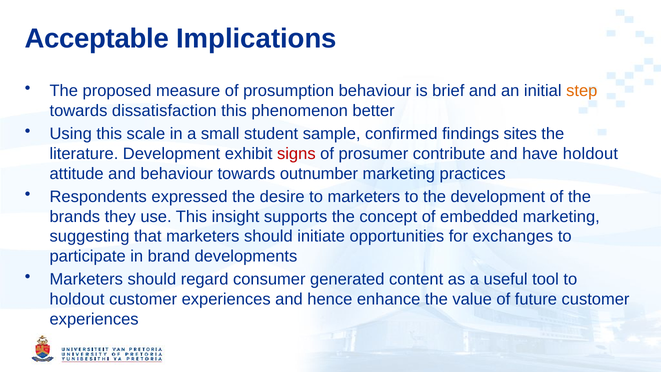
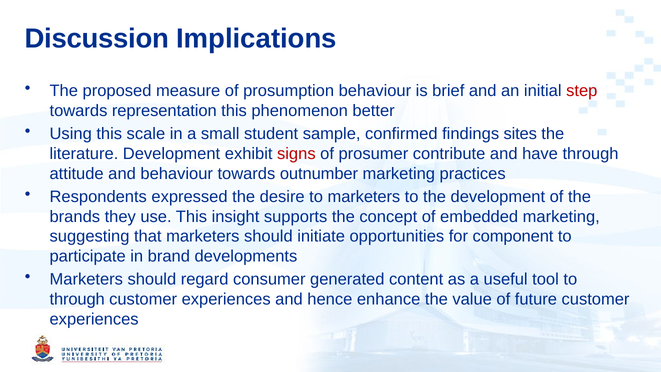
Acceptable: Acceptable -> Discussion (97, 39)
step colour: orange -> red (582, 91)
dissatisfaction: dissatisfaction -> representation (164, 111)
have holdout: holdout -> through (591, 154)
exchanges: exchanges -> component (513, 236)
holdout: holdout -> through (77, 299)
